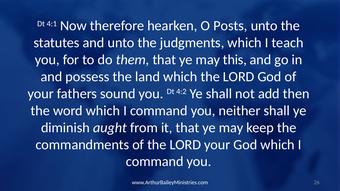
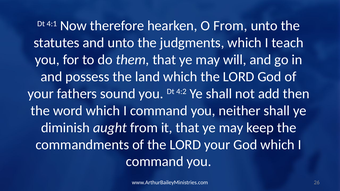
O Posts: Posts -> From (230, 26)
this: this -> will (235, 60)
